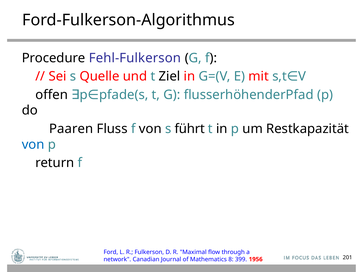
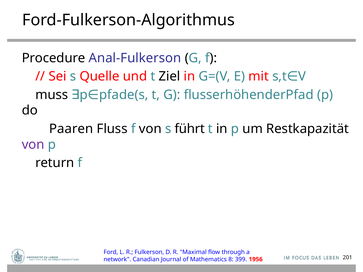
Fehl-Fulkerson: Fehl-Fulkerson -> Anal-Fulkerson (135, 58)
offen: offen -> muss (52, 95)
von colour: blue -> purple (33, 145)
